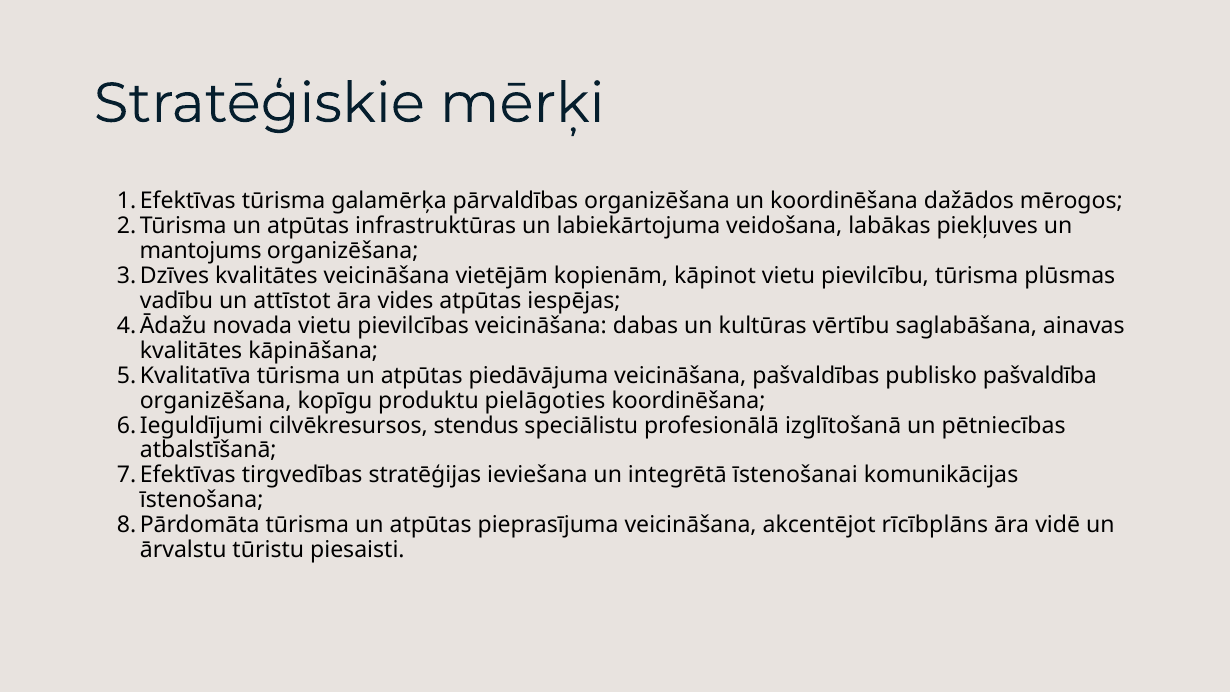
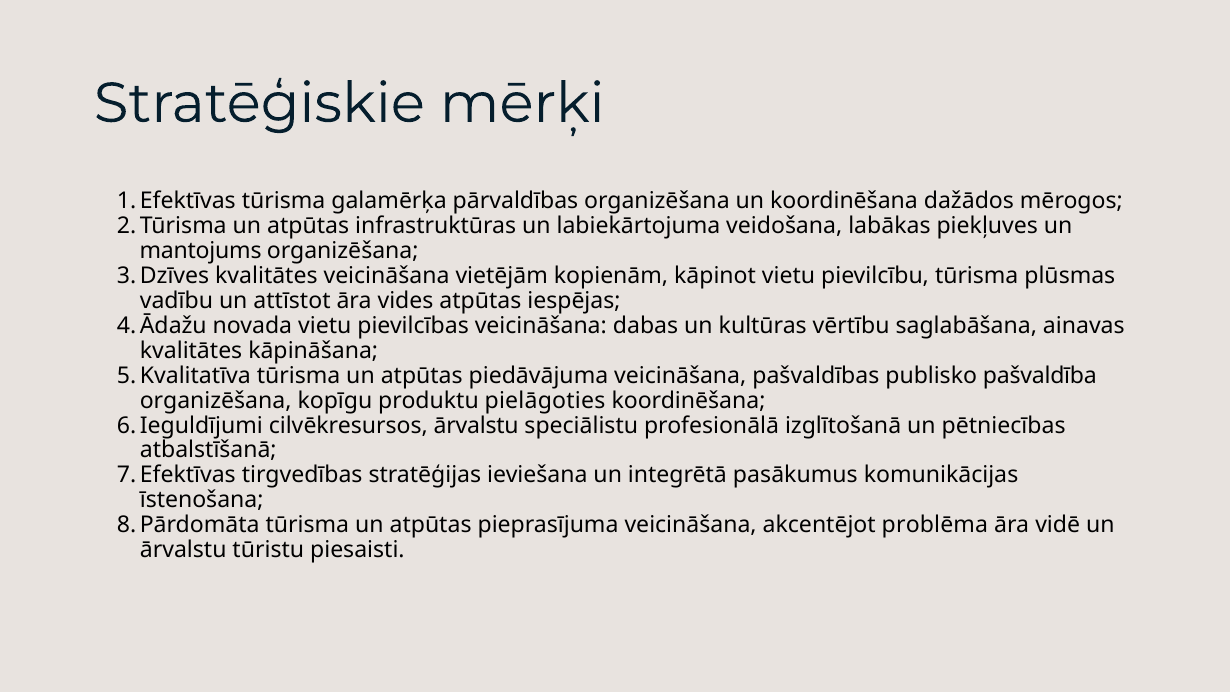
cilvēkresursos stendus: stendus -> ārvalstu (476, 425)
īstenošanai: īstenošanai -> pasākumus (795, 475)
rīcībplāns: rīcībplāns -> problēma (935, 525)
